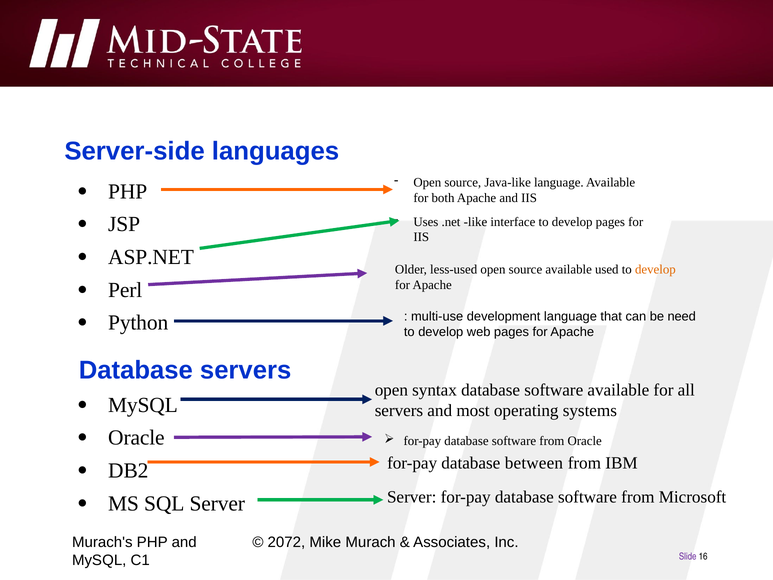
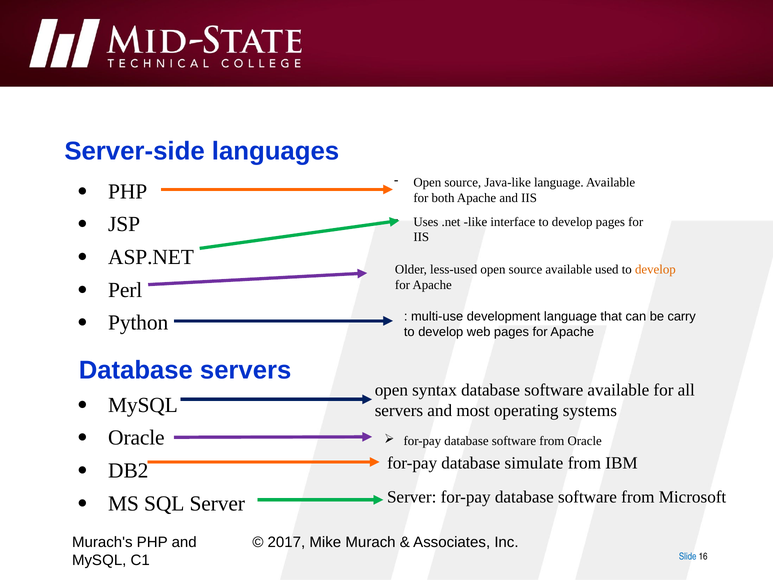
need: need -> carry (682, 316)
between: between -> simulate (534, 463)
2072: 2072 -> 2017 (286, 542)
Slide colour: purple -> blue (688, 557)
